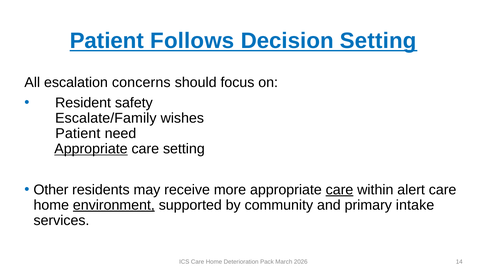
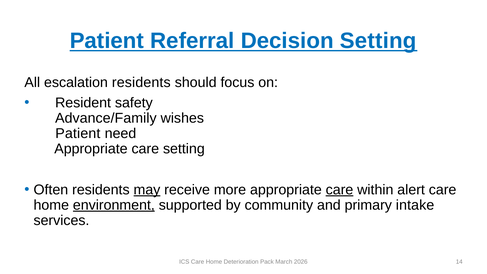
Follows: Follows -> Referral (192, 41)
escalation concerns: concerns -> residents (141, 82)
Escalate/Family: Escalate/Family -> Advance/Family (106, 118)
Appropriate underline: present -> none (91, 149)
Other: Other -> Often (51, 190)
may underline: none -> present (147, 190)
